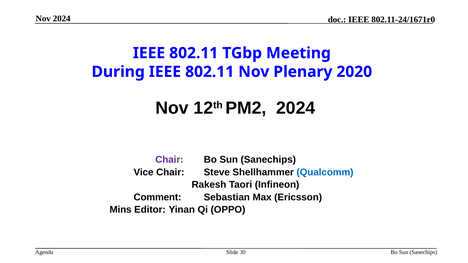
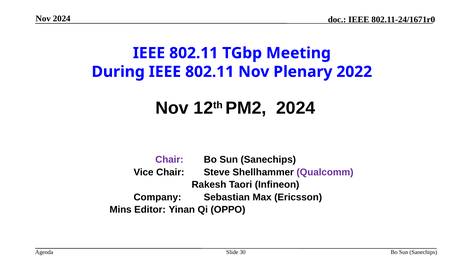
2020: 2020 -> 2022 (354, 72)
Qualcomm colour: blue -> purple (325, 172)
Comment: Comment -> Company (157, 197)
